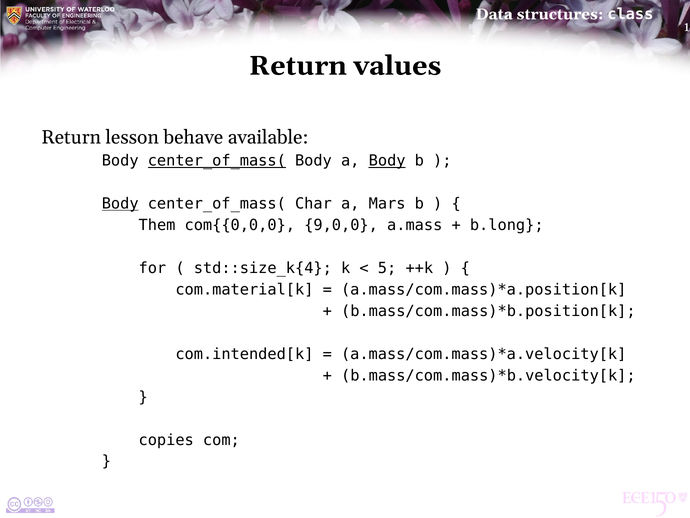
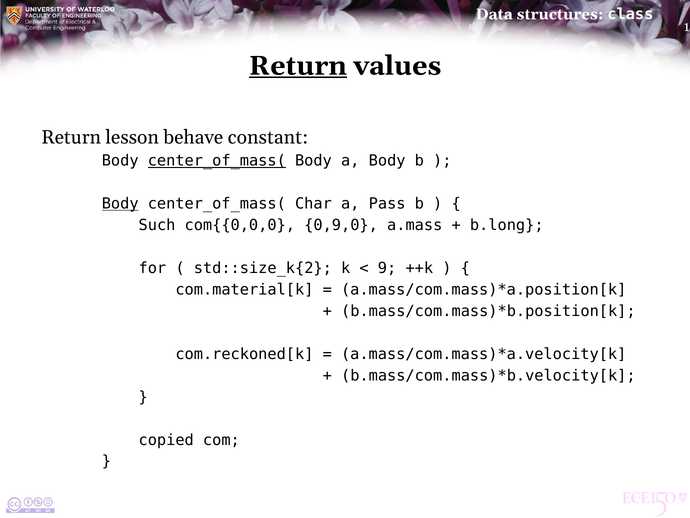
Return underline: none -> present (298, 66)
available: available -> constant (268, 137)
Body underline: present -> none (387, 161)
Mars: Mars -> Pass (387, 203)
Them: Them -> Such (157, 225)
9,0,0: 9,0,0 -> 0,9,0 (341, 225)
std::size_k{4: std::size_k{4 -> std::size_k{2 (263, 268)
5: 5 -> 9 (387, 268)
com.intended[k: com.intended[k -> com.reckoned[k (244, 354)
copies: copies -> copied (166, 440)
